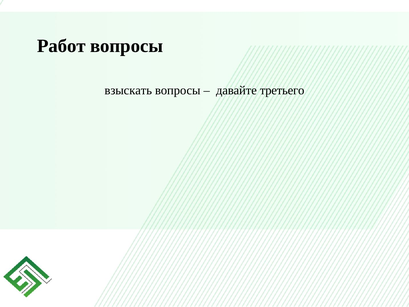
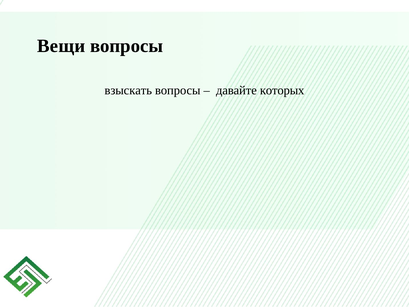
Работ: Работ -> Вещи (61, 46)
третьего: третьего -> которых (282, 90)
